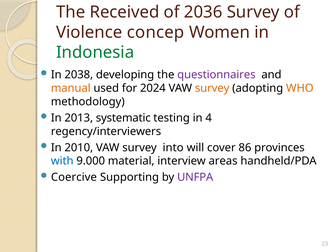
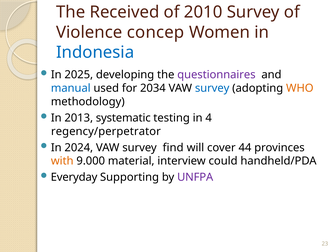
2036: 2036 -> 2010 (203, 12)
Indonesia colour: green -> blue (95, 52)
2038: 2038 -> 2025 (79, 75)
manual colour: orange -> blue (71, 88)
2024: 2024 -> 2034 (153, 88)
survey colour: orange -> blue (212, 88)
regency/interviewers: regency/interviewers -> regency/perpetrator (106, 131)
2010: 2010 -> 2024 (79, 148)
into: into -> find (173, 148)
86: 86 -> 44 (245, 148)
with colour: blue -> orange (62, 161)
areas: areas -> could (223, 161)
Coercive: Coercive -> Everyday (74, 177)
